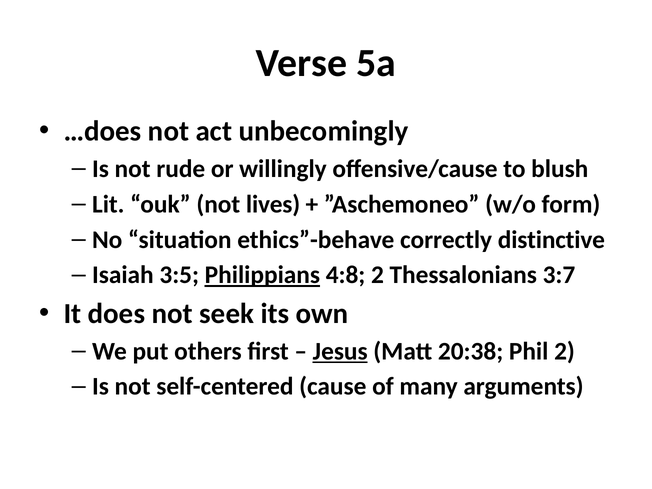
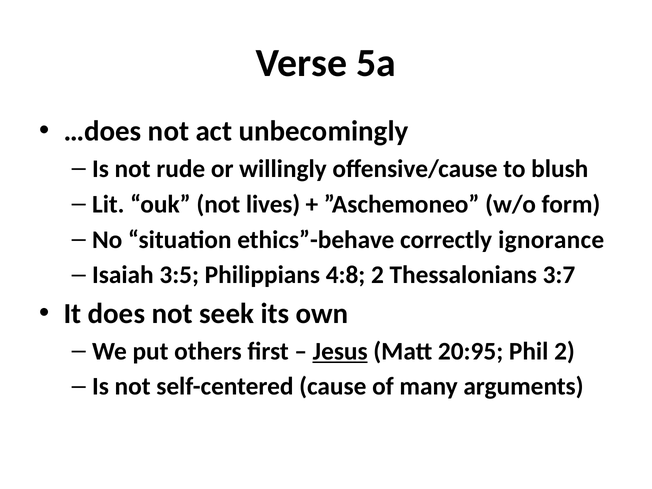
distinctive: distinctive -> ignorance (551, 240)
Philippians underline: present -> none (262, 275)
20:38: 20:38 -> 20:95 (471, 351)
